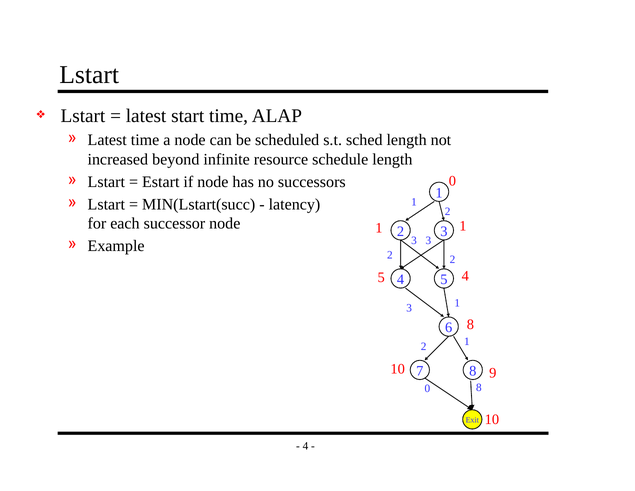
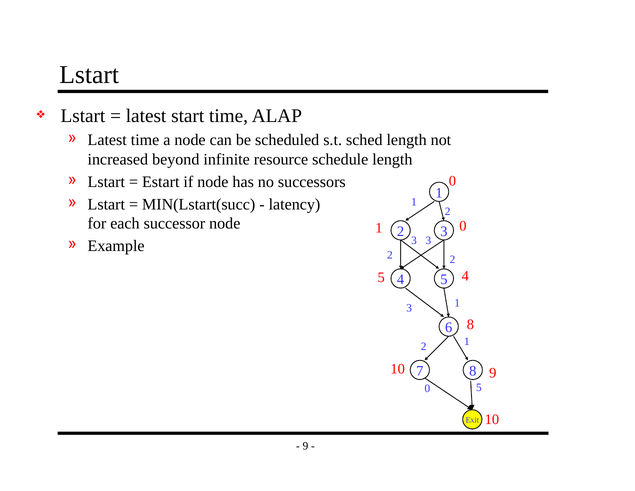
1 1: 1 -> 0 (463, 226)
8: 8 -> 5 (479, 387)
4: 4 -> 9 (305, 446)
